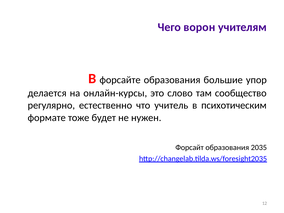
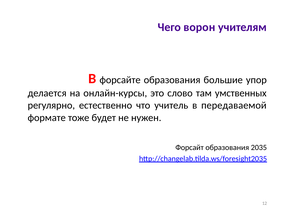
сообщество: сообщество -> умственных (241, 93)
психотическим: психотическим -> передаваемой (234, 105)
